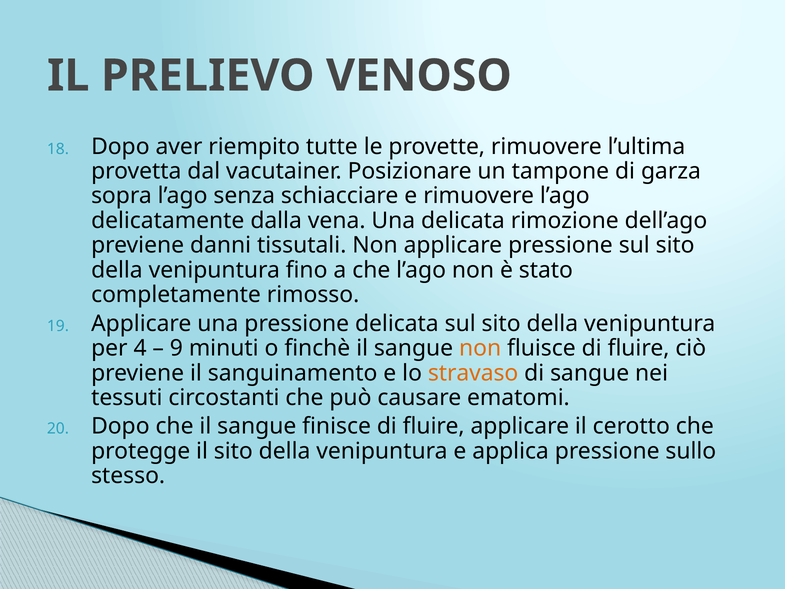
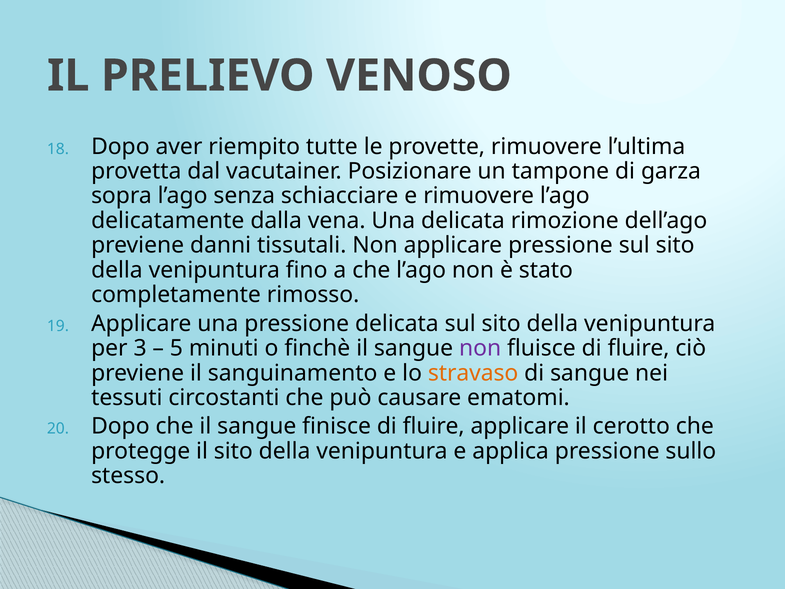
4: 4 -> 3 (140, 348)
9: 9 -> 5 (176, 348)
non colour: orange -> purple (480, 348)
